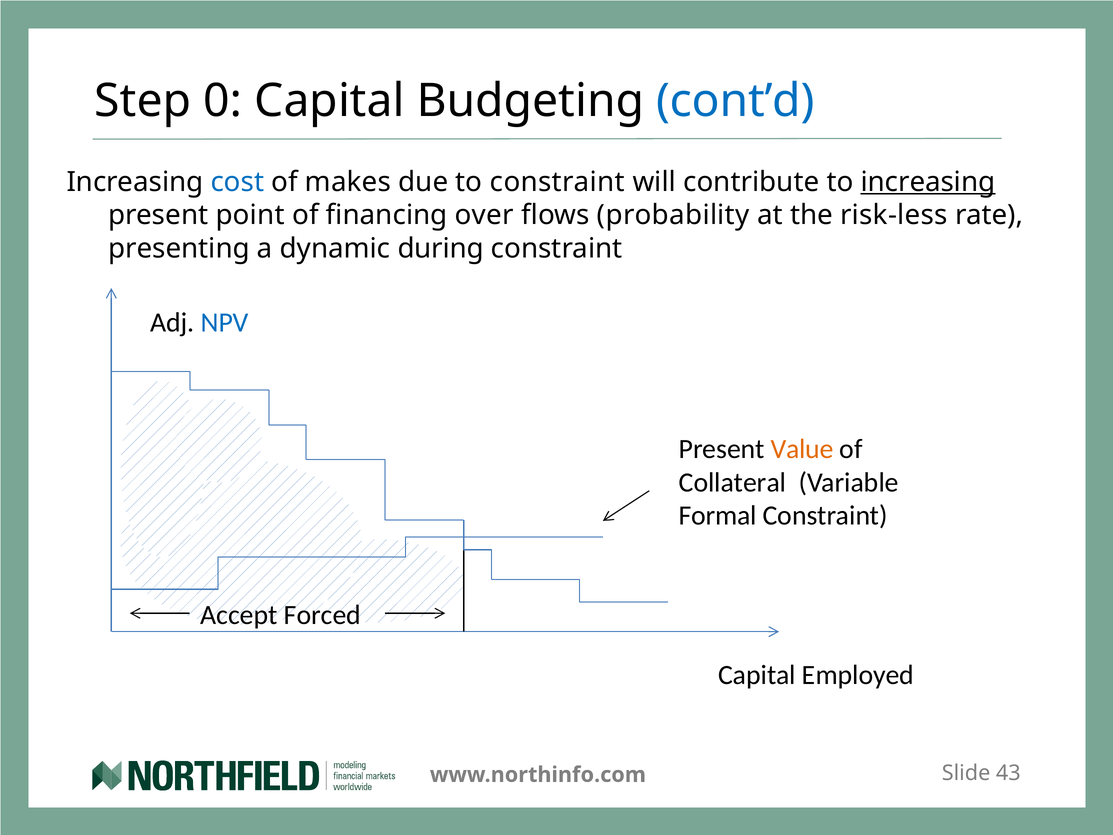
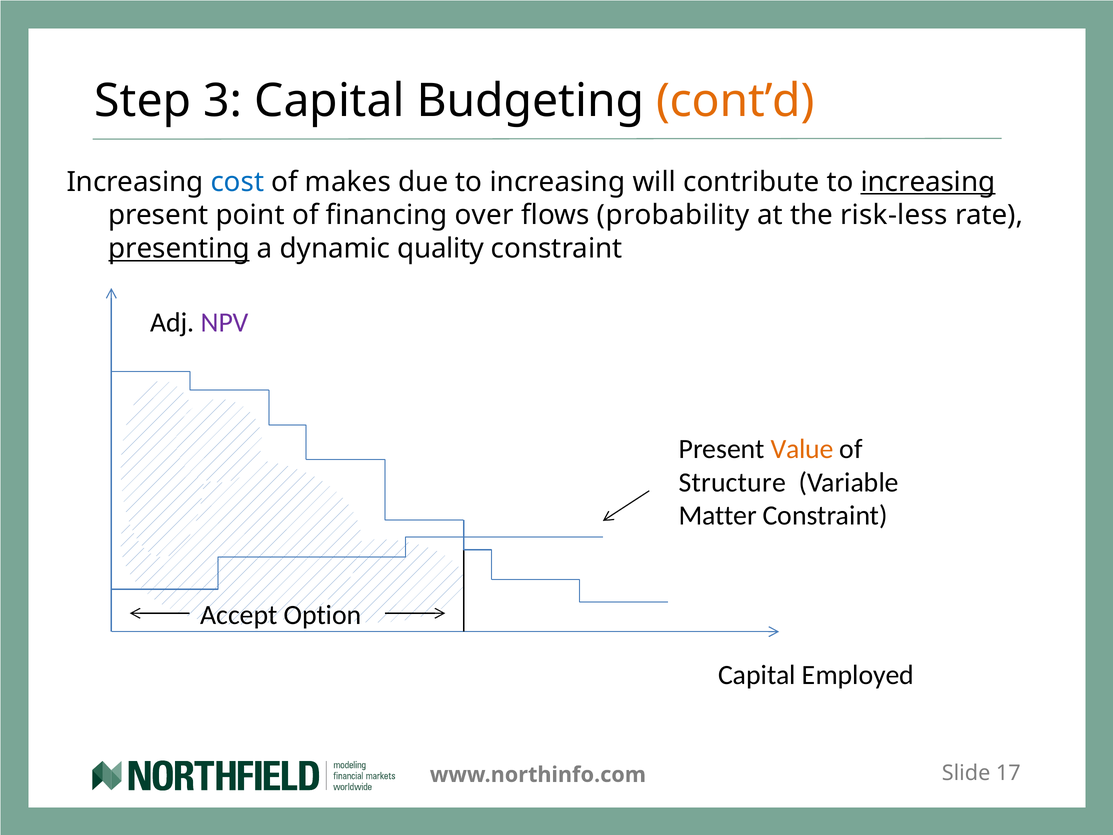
0: 0 -> 3 (223, 101)
cont’d colour: blue -> orange (735, 101)
due to constraint: constraint -> increasing (557, 182)
presenting underline: none -> present (179, 249)
during: during -> quality (441, 249)
NPV colour: blue -> purple (225, 323)
Collateral: Collateral -> Structure (732, 482)
Formal: Formal -> Matter (718, 516)
Forced: Forced -> Option (323, 615)
43: 43 -> 17 (1008, 773)
